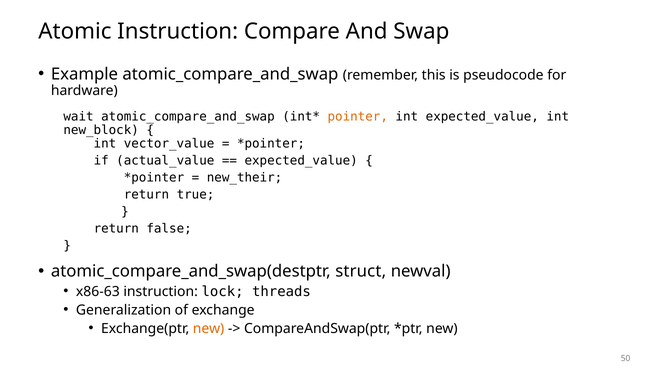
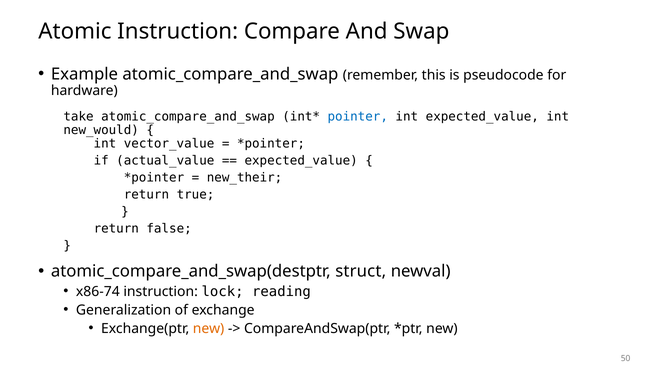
wait: wait -> take (79, 117)
pointer colour: orange -> blue (358, 117)
new_block: new_block -> new_would (101, 130)
x86-63: x86-63 -> x86-74 (98, 292)
threads: threads -> reading (281, 292)
